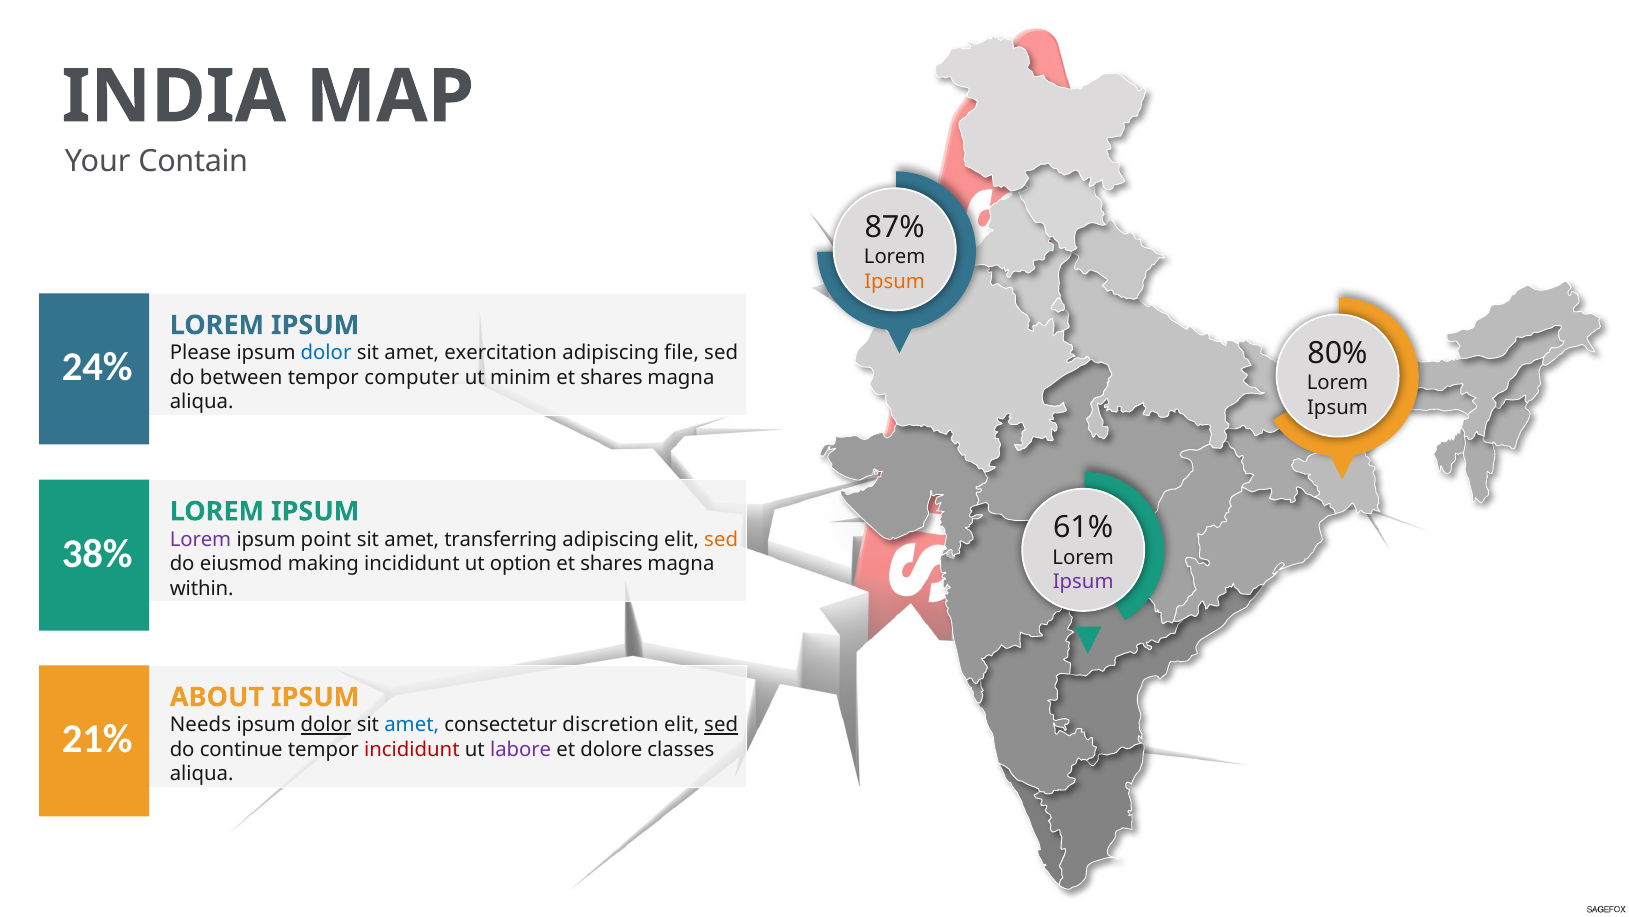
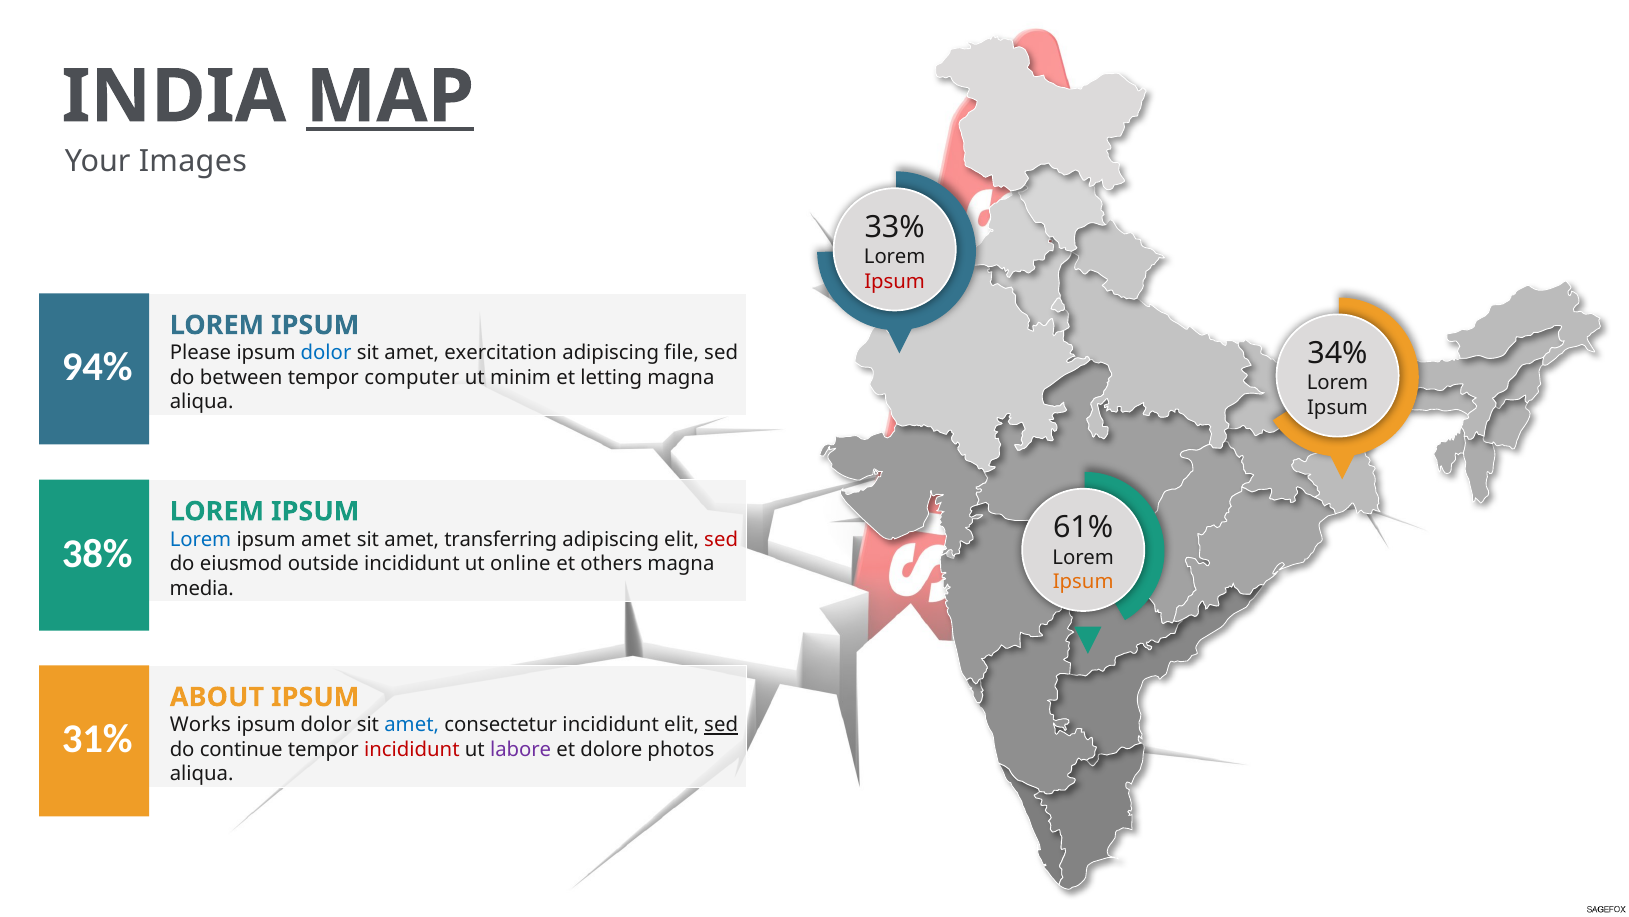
MAP underline: none -> present (390, 97)
Contain: Contain -> Images (193, 162)
87%: 87% -> 33% (895, 227)
Ipsum colour: orange -> red (895, 281)
80%: 80% -> 34% (1338, 353)
24%: 24% -> 94% (97, 367)
shares: shares -> letting (611, 377)
Lorem colour: purple -> blue (201, 539)
ipsum point: point -> amet (326, 539)
sed colour: orange -> red (721, 539)
making: making -> outside (323, 564)
option: option -> online (520, 564)
shares: shares -> others (611, 564)
Ipsum colour: purple -> orange (1083, 581)
within: within -> media (202, 588)
Needs: Needs -> Works (200, 725)
dolor underline: present -> none (326, 725)
consectetur discretion: discretion -> incididunt (611, 725)
21%: 21% -> 31% (97, 739)
classes: classes -> photos (681, 749)
